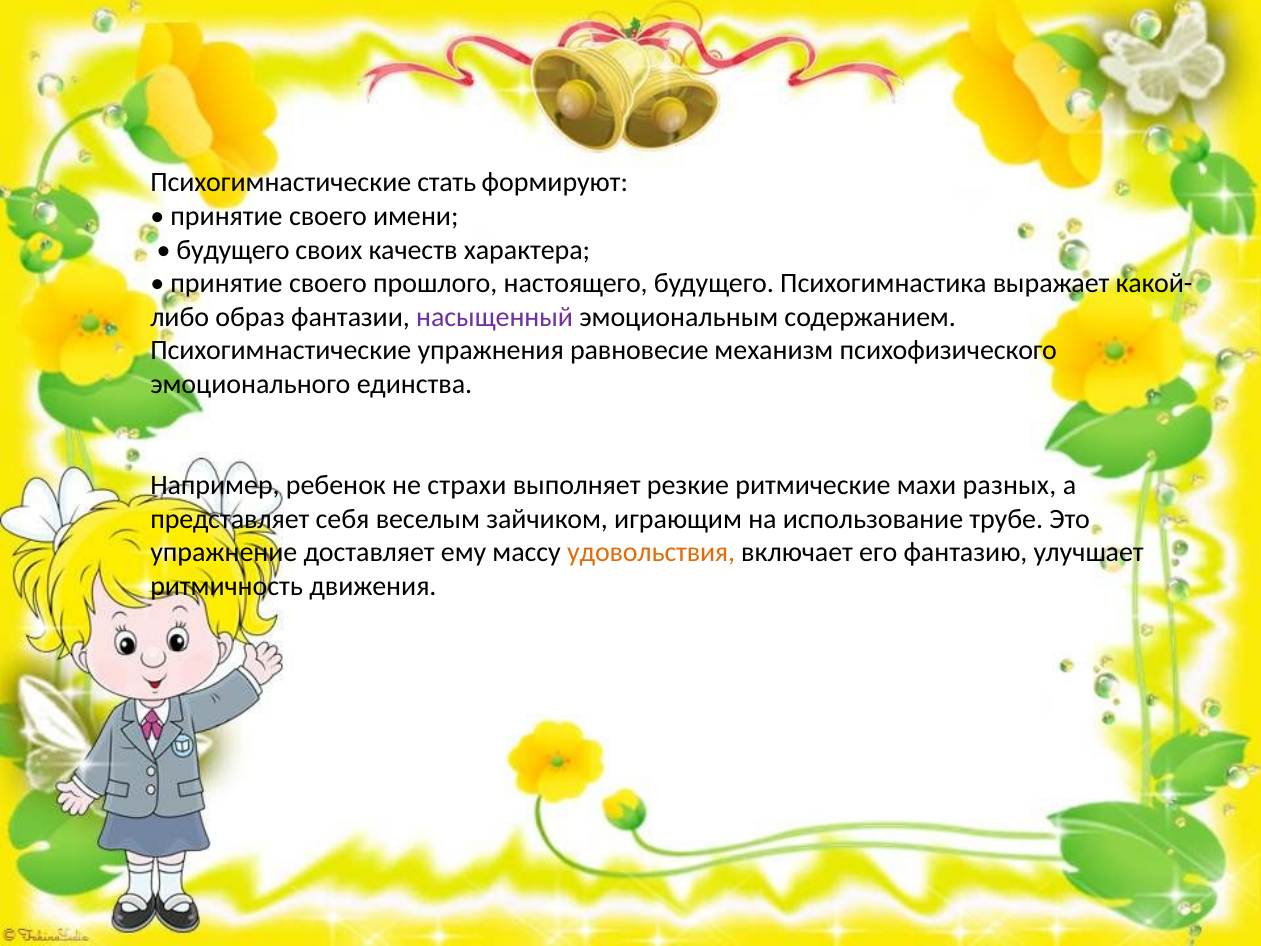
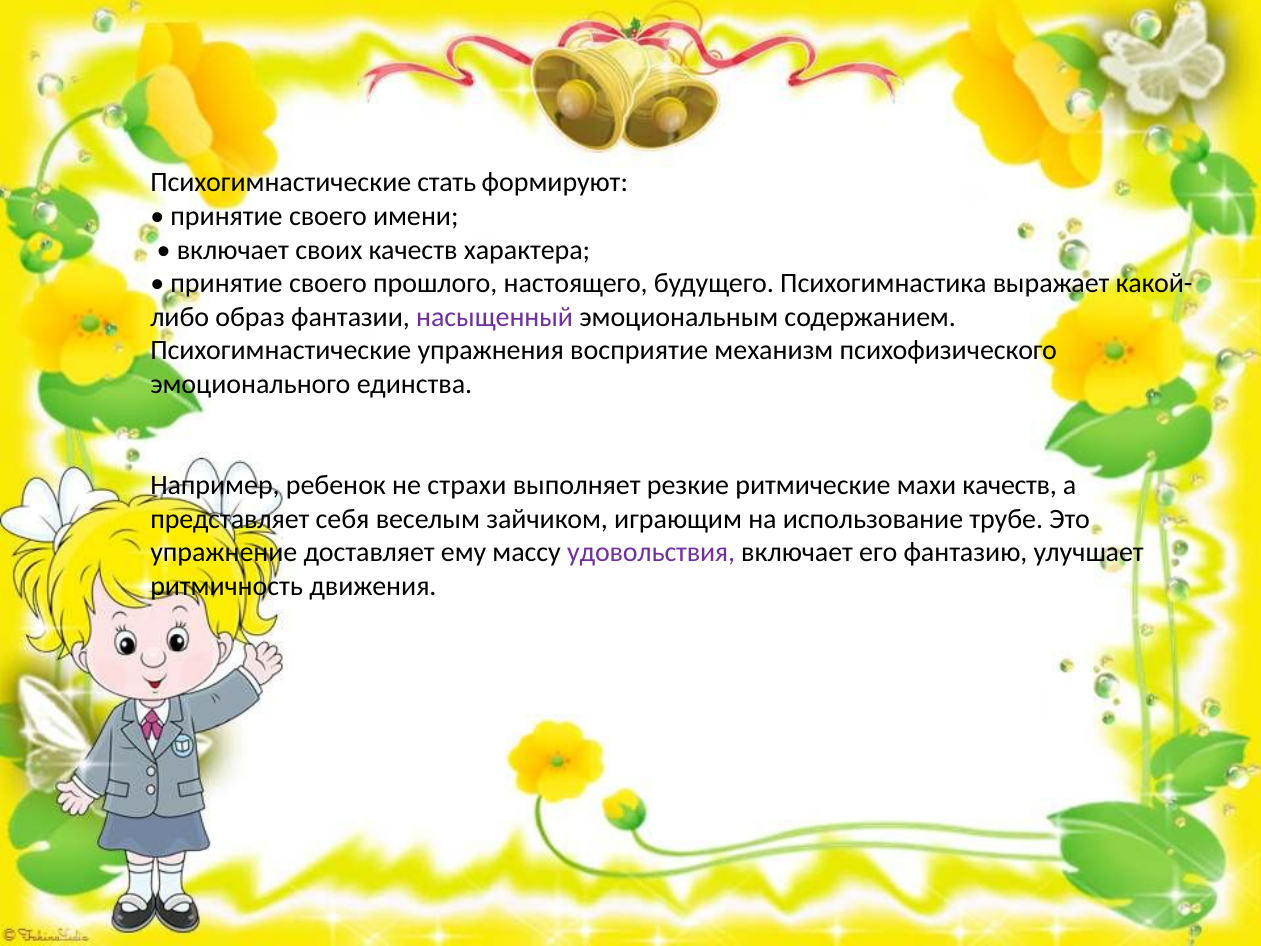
будущего: будущего -> включает (233, 250)
равновесие: равновесие -> восприятие (639, 351)
махи разных: разных -> качеств (1010, 485)
удовольствия colour: orange -> purple (651, 552)
